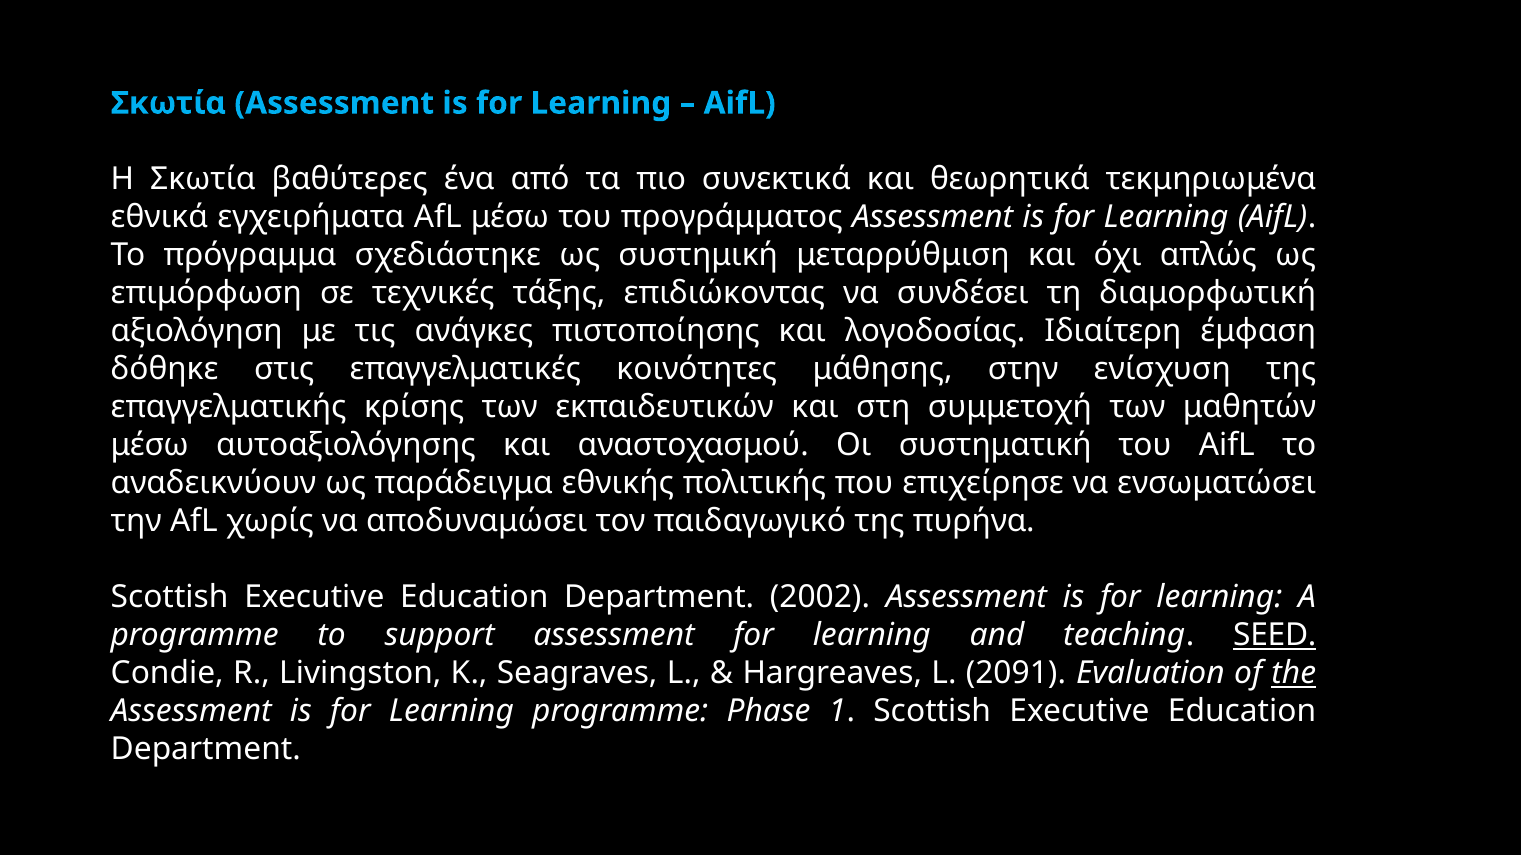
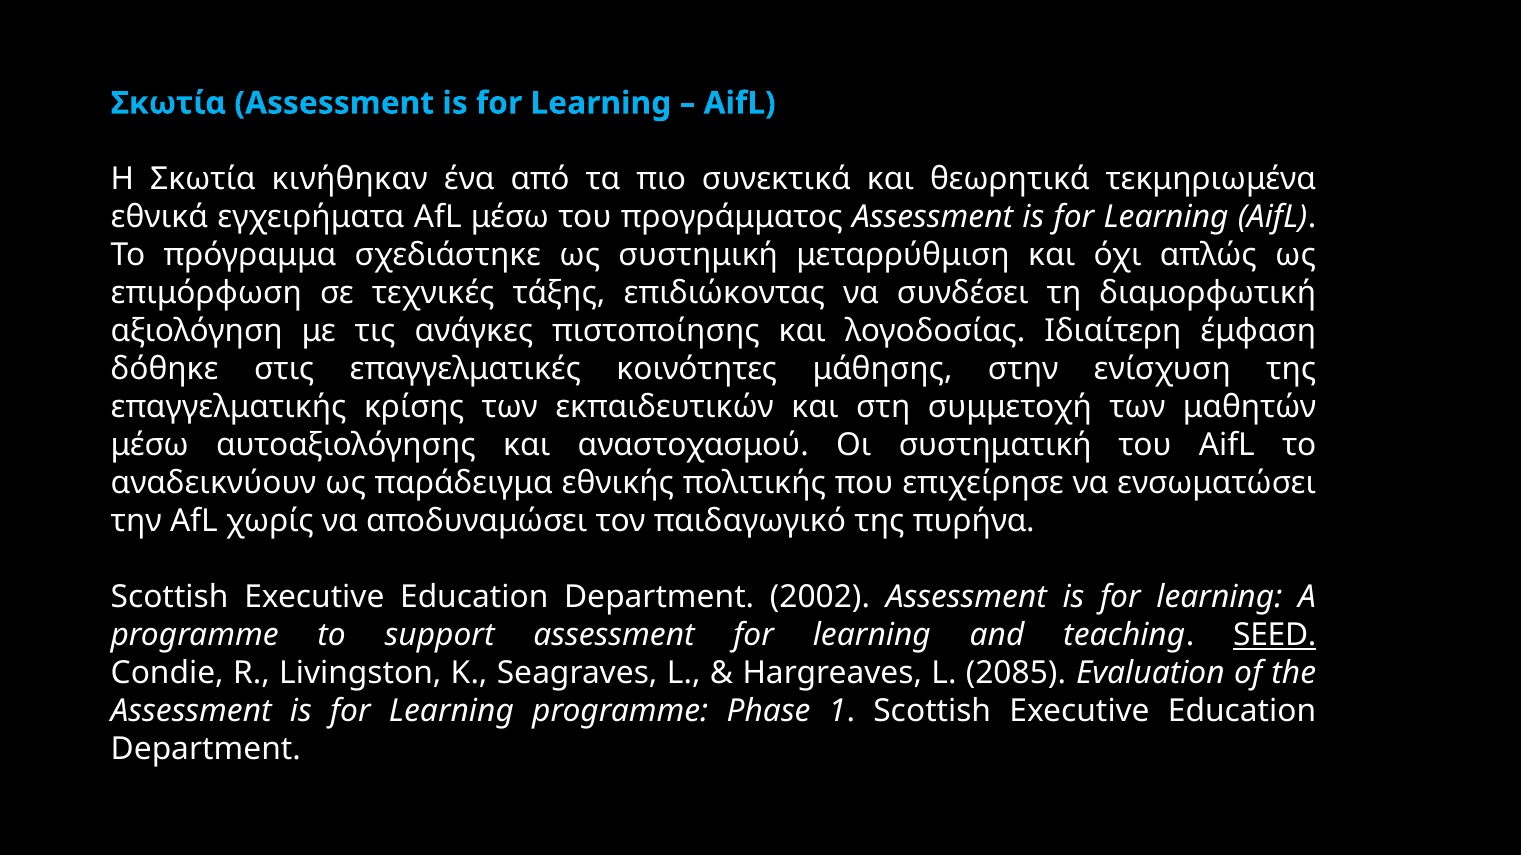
βαθύτερες: βαθύτερες -> κινήθηκαν (350, 179)
2091: 2091 -> 2085 (1016, 674)
the underline: present -> none (1294, 674)
